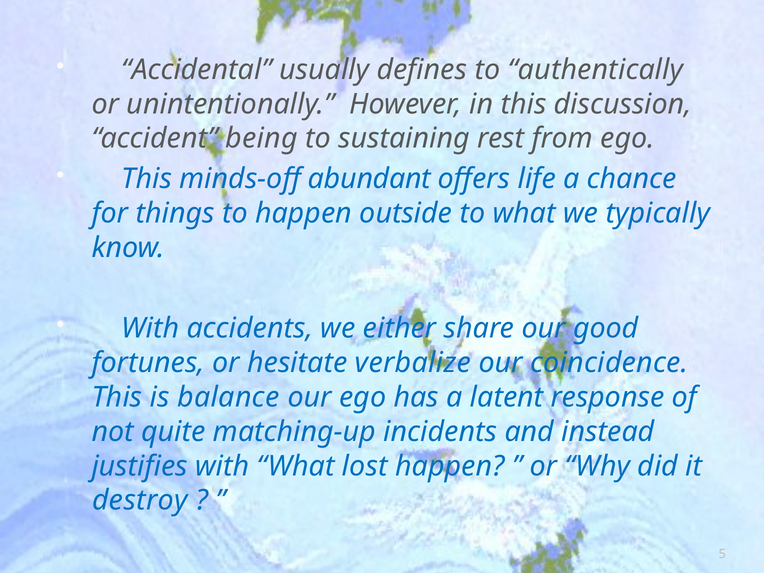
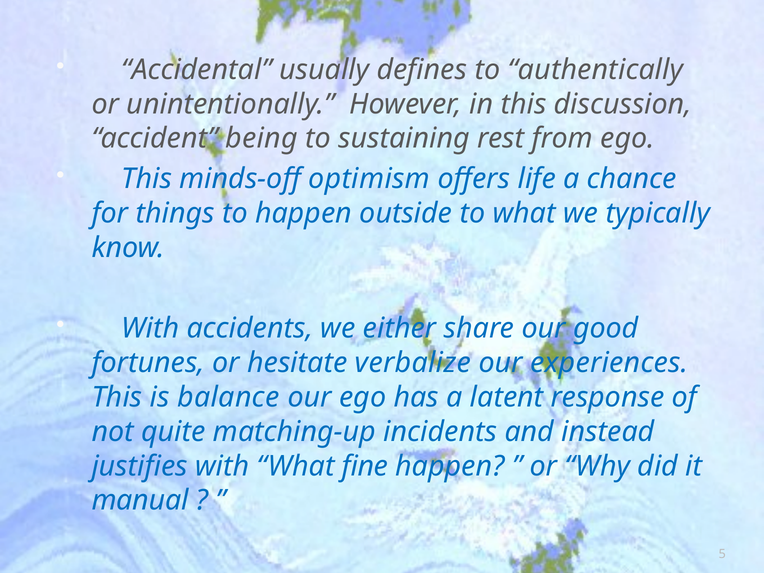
abundant: abundant -> optimism (369, 179)
coincidence: coincidence -> experiences (609, 363)
lost: lost -> fine (365, 466)
destroy: destroy -> manual (140, 500)
